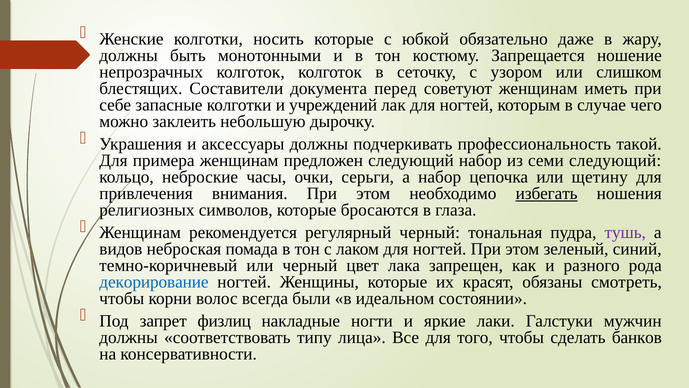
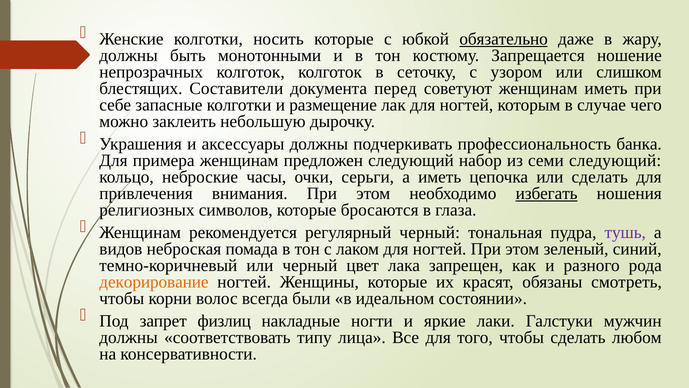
обязательно underline: none -> present (504, 39)
учреждений: учреждений -> размещение (333, 105)
такой: такой -> банка (639, 144)
а набор: набор -> иметь (440, 177)
или щетину: щетину -> сделать (600, 177)
декорирование colour: blue -> orange (154, 282)
банков: банков -> любом (637, 337)
